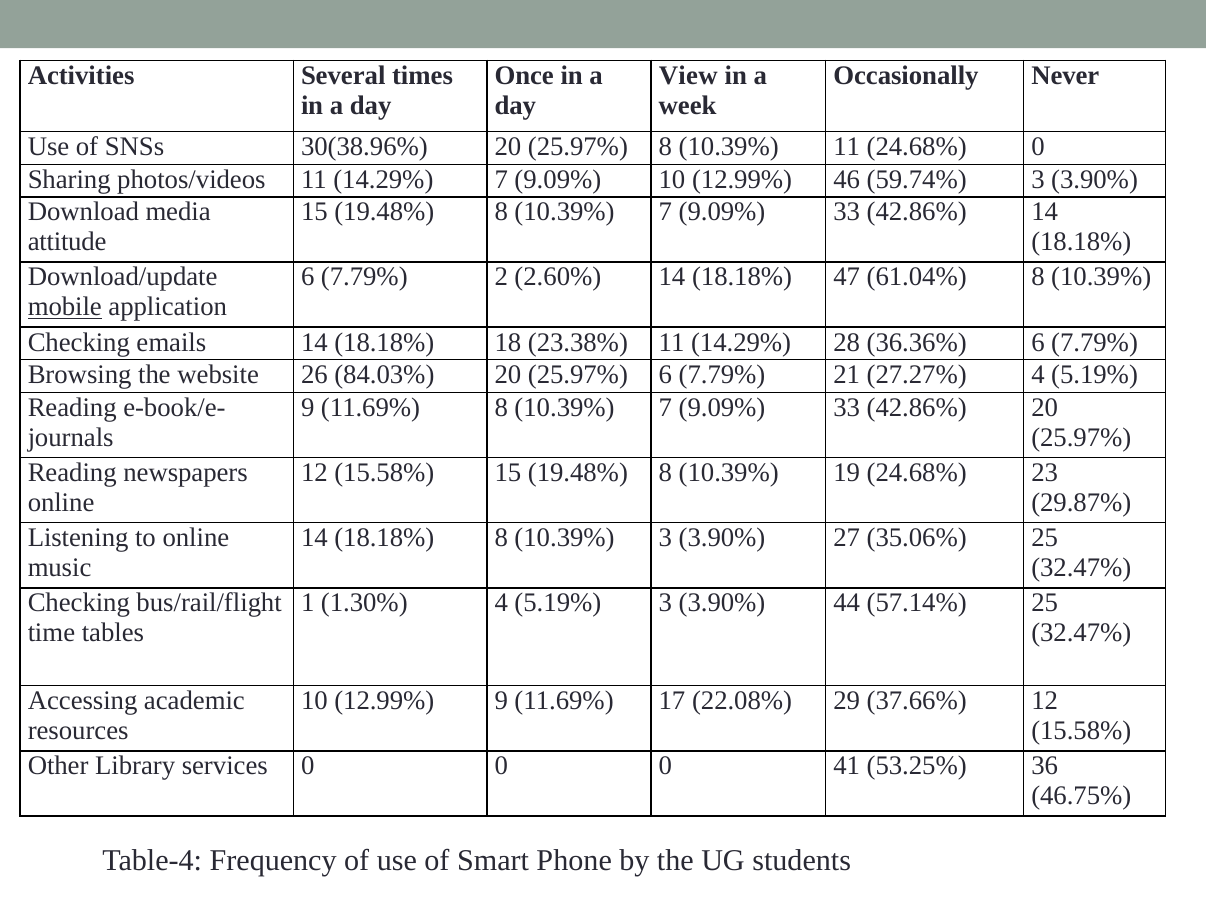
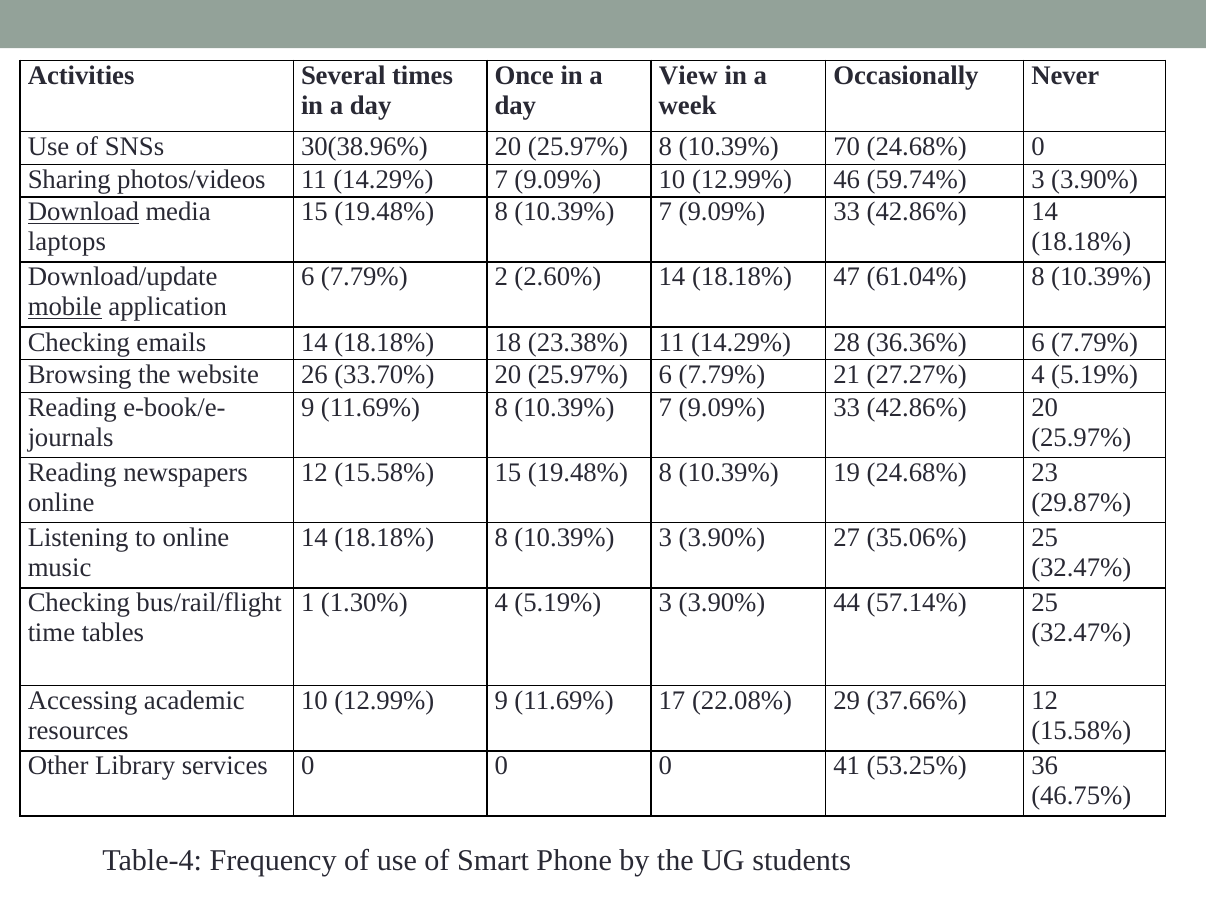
10.39% 11: 11 -> 70 (847, 147)
Download underline: none -> present (83, 212)
attitude: attitude -> laptops (67, 242)
84.03%: 84.03% -> 33.70% (384, 375)
